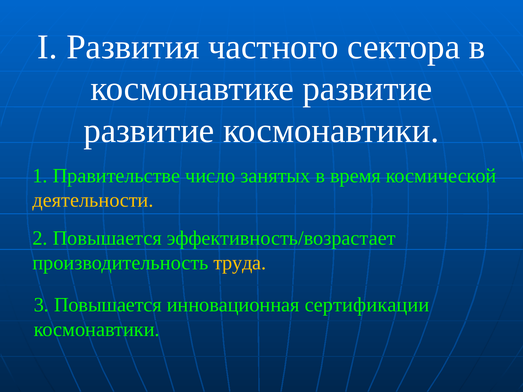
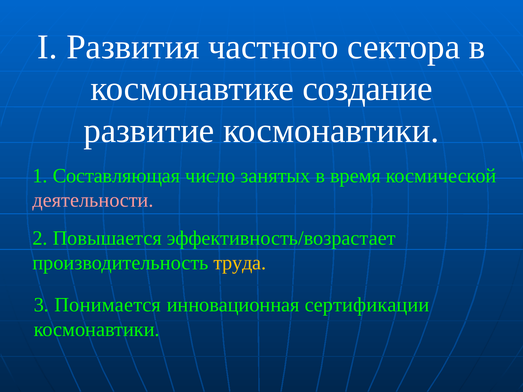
космонавтике развитие: развитие -> создание (368, 89)
Правительстве: Правительстве -> Составляющая (116, 176)
деятельности colour: yellow -> pink (93, 200)
3 Повышается: Повышается -> Понимается (108, 305)
